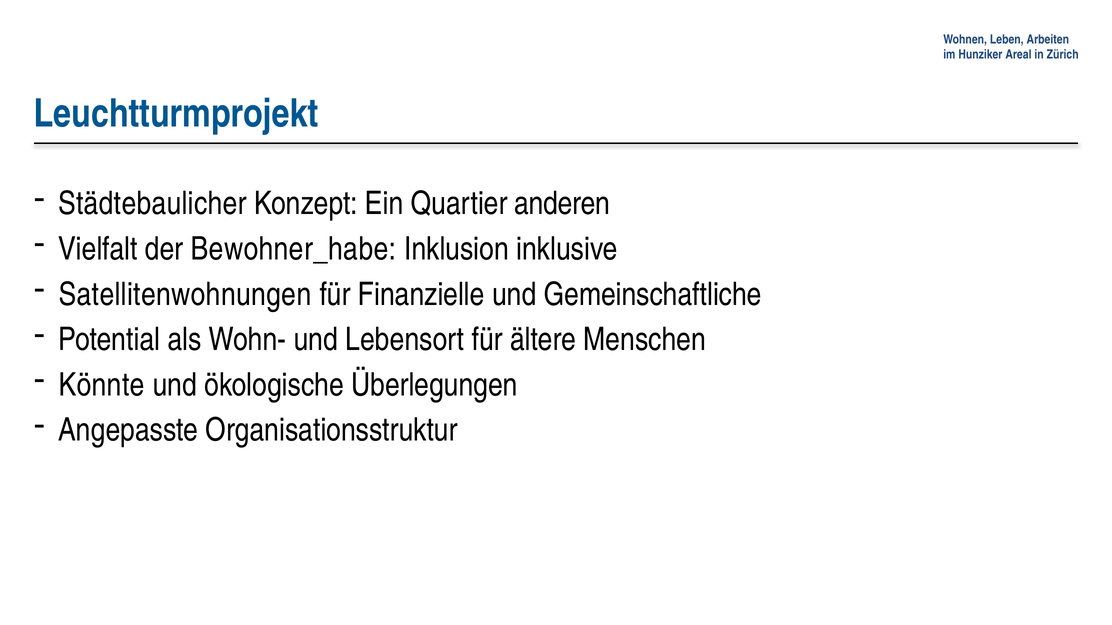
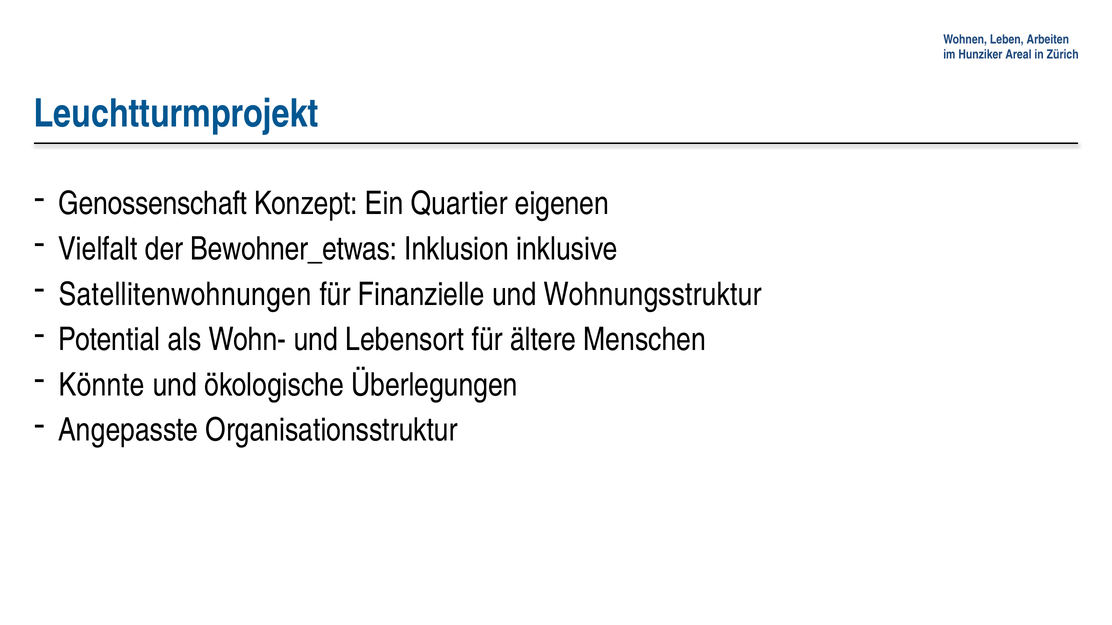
Städtebaulicher: Städtebaulicher -> Genossenschaft (153, 204)
anderen: anderen -> eigenen (562, 204)
Bewohner_habe: Bewohner_habe -> Bewohner_etwas (294, 249)
Gemeinschaftliche: Gemeinschaftliche -> Wohnungsstruktur (653, 295)
